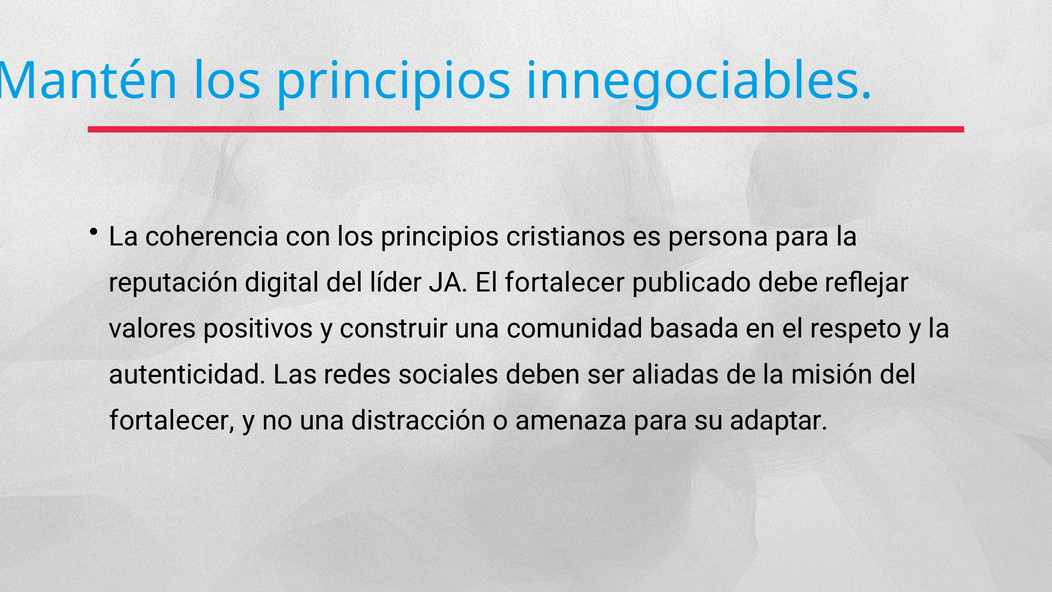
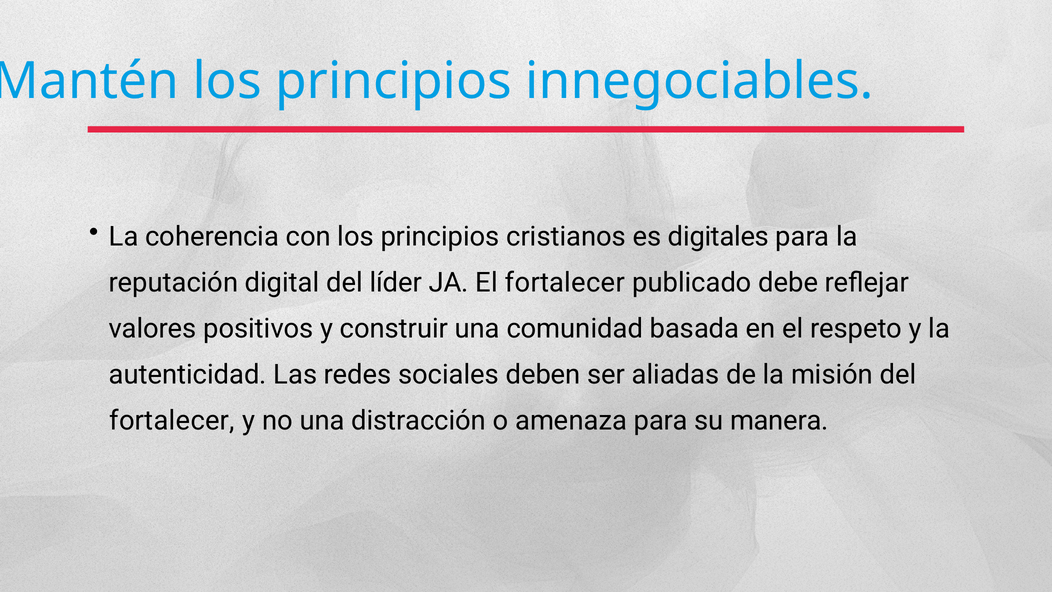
persona: persona -> digitales (719, 237)
adaptar: adaptar -> manera (779, 421)
